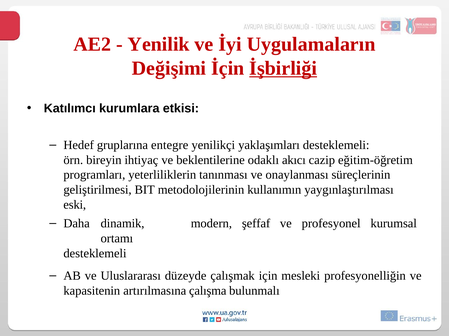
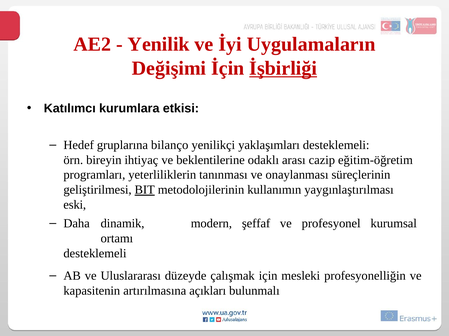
entegre: entegre -> bilanço (170, 145)
akıcı: akıcı -> arası (294, 160)
BIT underline: none -> present (145, 190)
çalışma: çalışma -> açıkları (208, 291)
